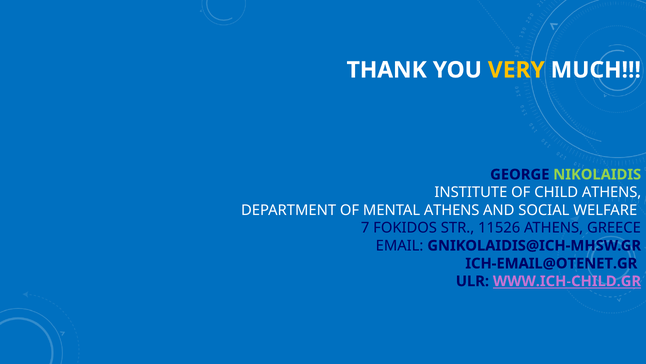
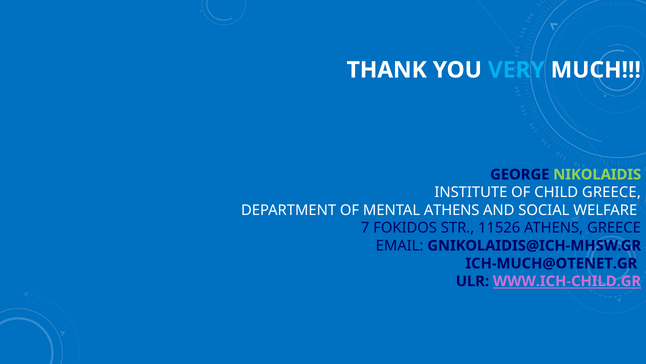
VERY colour: yellow -> light blue (516, 70)
CHILD ATHENS: ATHENS -> GREECE (611, 192)
ICH-EMAIL@OTENET.GR: ICH-EMAIL@OTENET.GR -> ICH-MUCH@OTENET.GR (551, 263)
